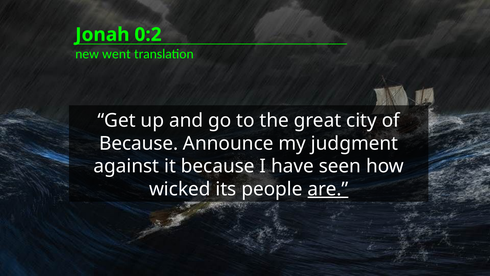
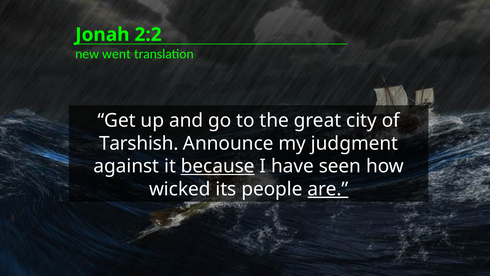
0:2: 0:2 -> 2:2 (148, 35)
Because: Because -> Tarshish (139, 143)
because underline: none -> present (218, 166)
